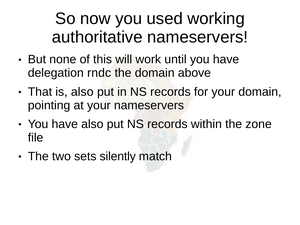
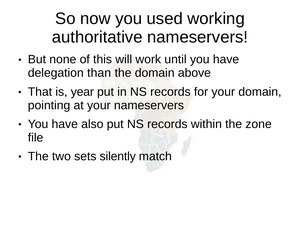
rndc: rndc -> than (99, 73)
is also: also -> year (82, 92)
